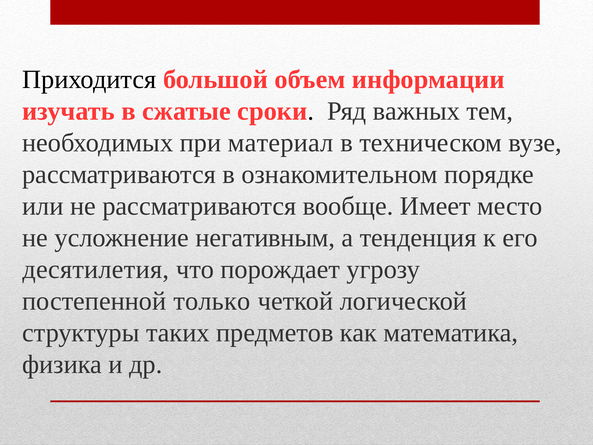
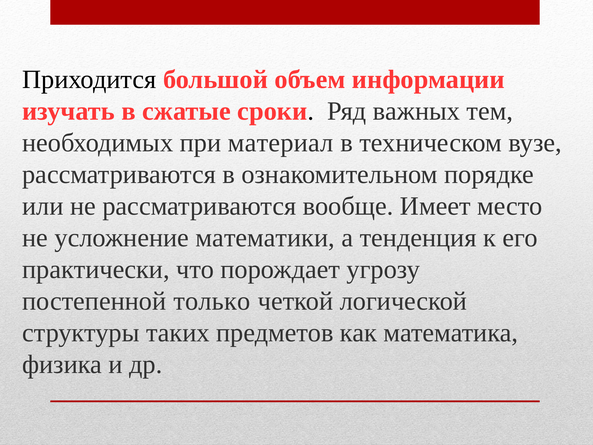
негативным: негативным -> математики (265, 238)
десятилетия: десятилетия -> практически (96, 269)
